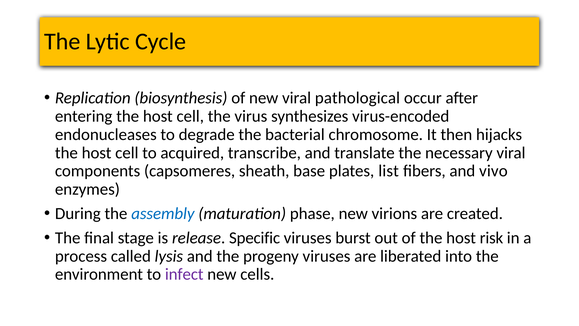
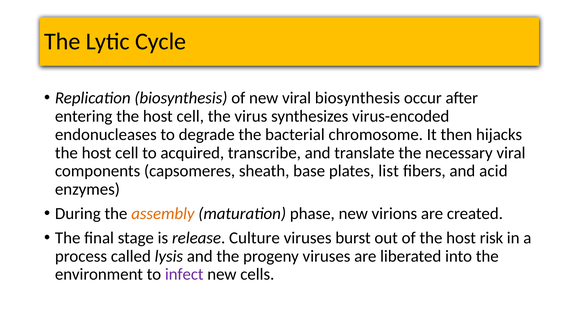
viral pathological: pathological -> biosynthesis (357, 98)
vivo: vivo -> acid (493, 171)
assembly colour: blue -> orange (163, 213)
Specific: Specific -> Culture (254, 238)
